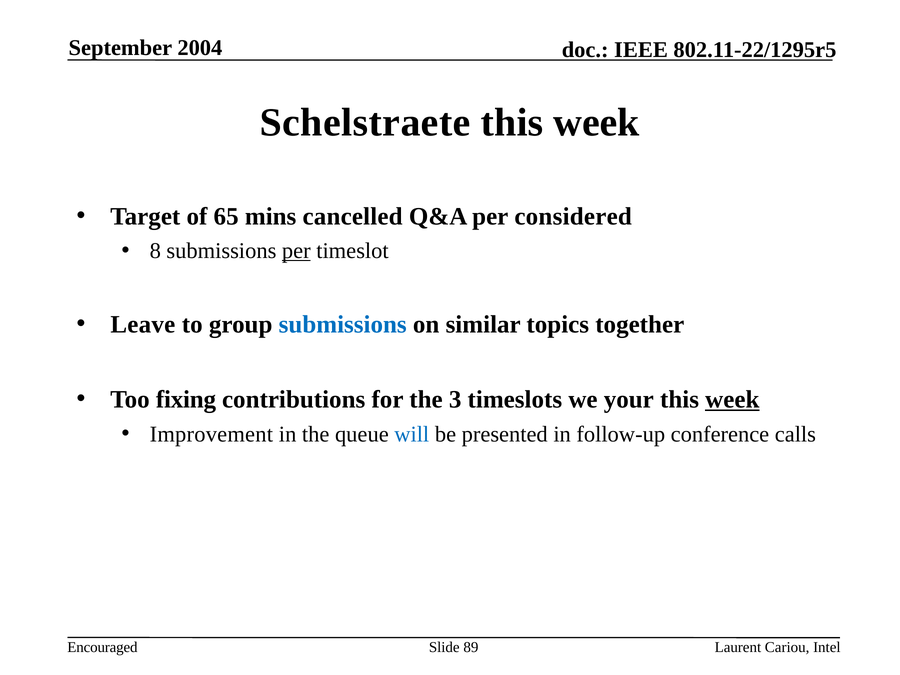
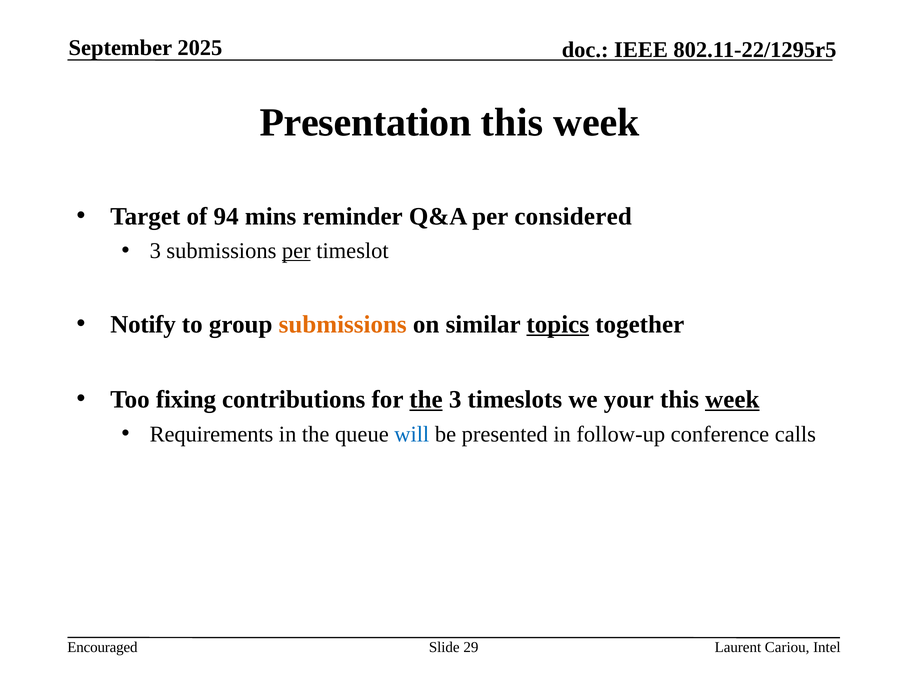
2004: 2004 -> 2025 (200, 48)
Schelstraete: Schelstraete -> Presentation (365, 123)
65: 65 -> 94 (226, 216)
cancelled: cancelled -> reminder (353, 216)
8: 8 -> 3 (155, 251)
Leave: Leave -> Notify (143, 325)
submissions colour: blue -> orange (343, 325)
topics underline: none -> present (558, 325)
the underline: none -> present (426, 400)
Improvement: Improvement -> Requirements (212, 434)
89: 89 -> 29 (471, 647)
